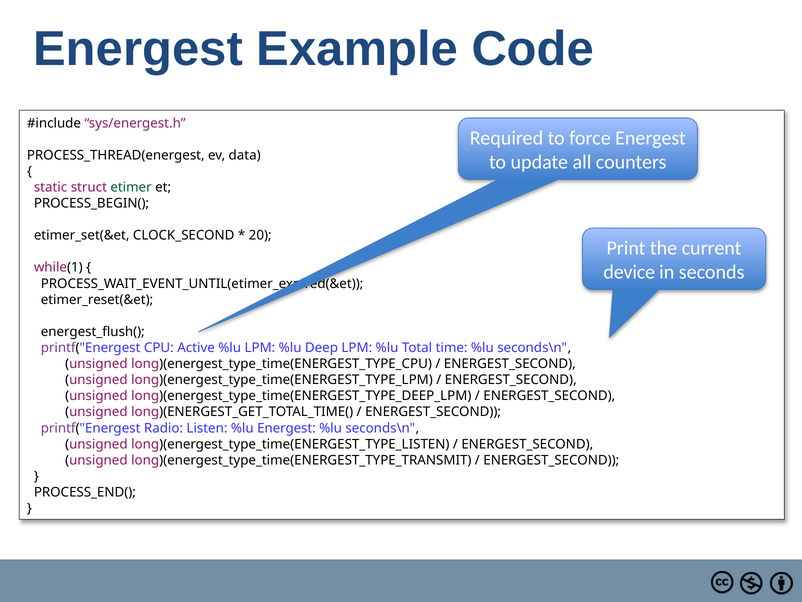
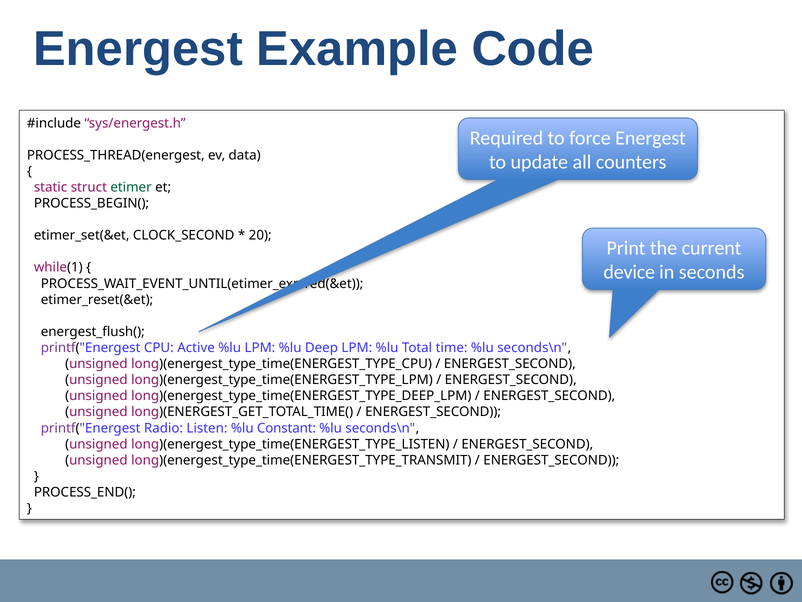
%lu Energest: Energest -> Constant (286, 428)
